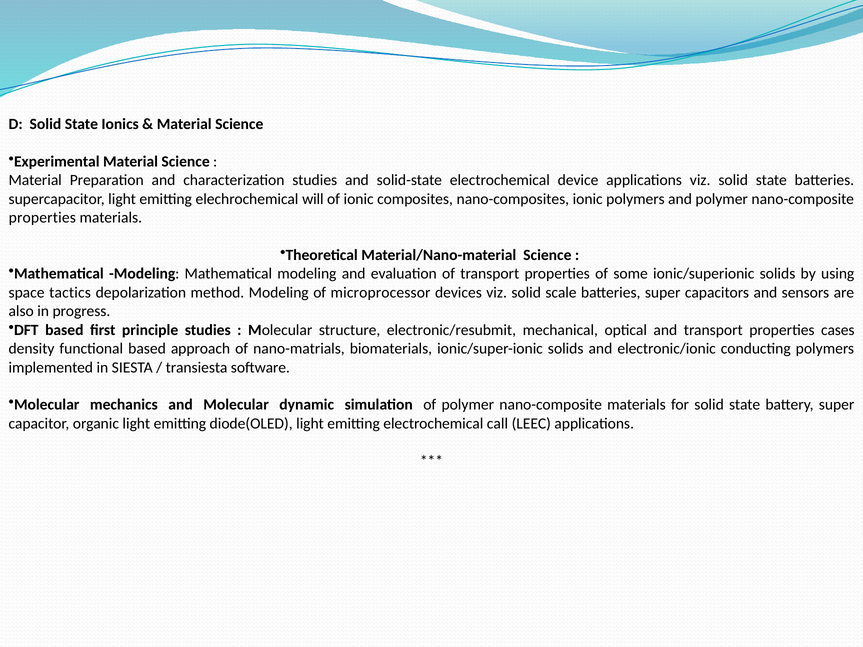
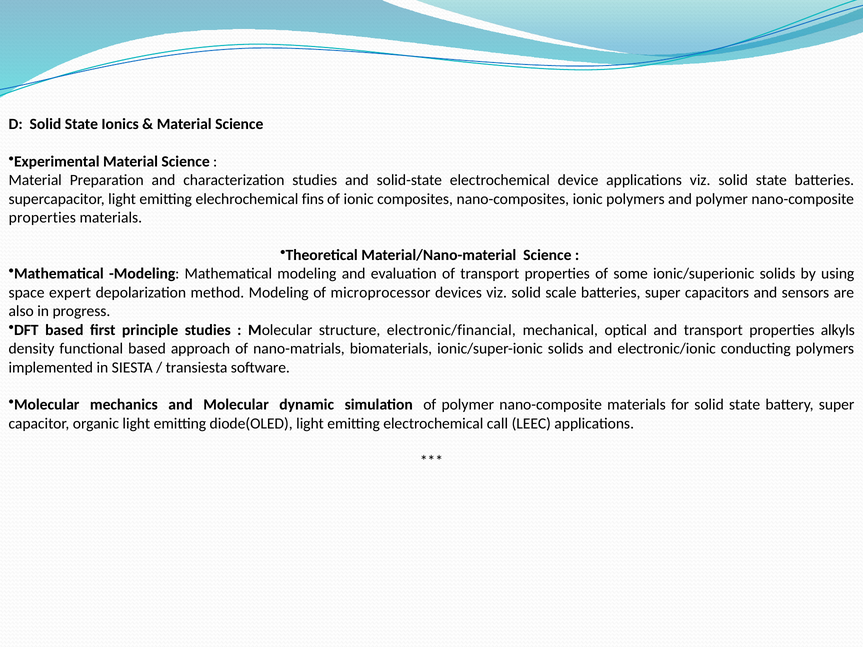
will: will -> fins (313, 199)
tactics: tactics -> expert (70, 293)
electronic/resubmit: electronic/resubmit -> electronic/financial (451, 330)
cases: cases -> alkyls (838, 330)
